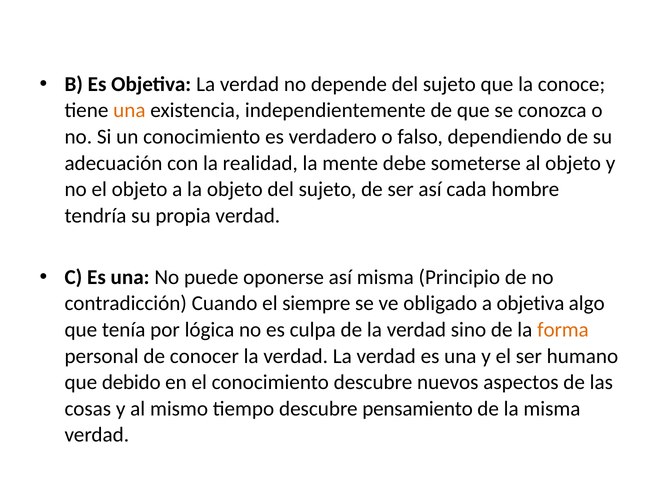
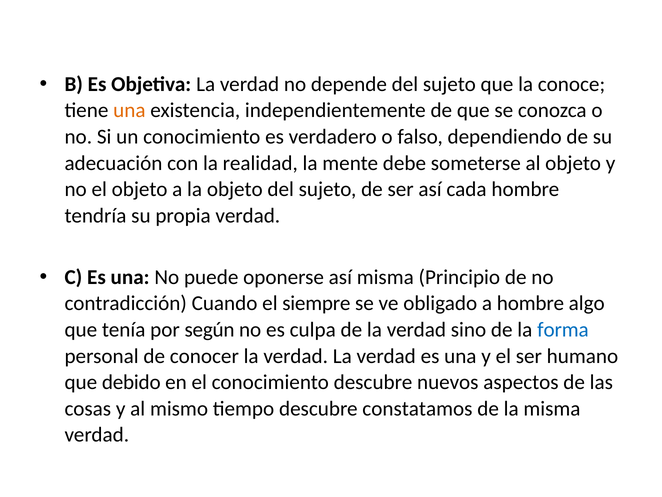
a objetiva: objetiva -> hombre (530, 303)
lógica: lógica -> según (210, 329)
forma colour: orange -> blue (563, 329)
pensamiento: pensamiento -> constatamos (417, 408)
